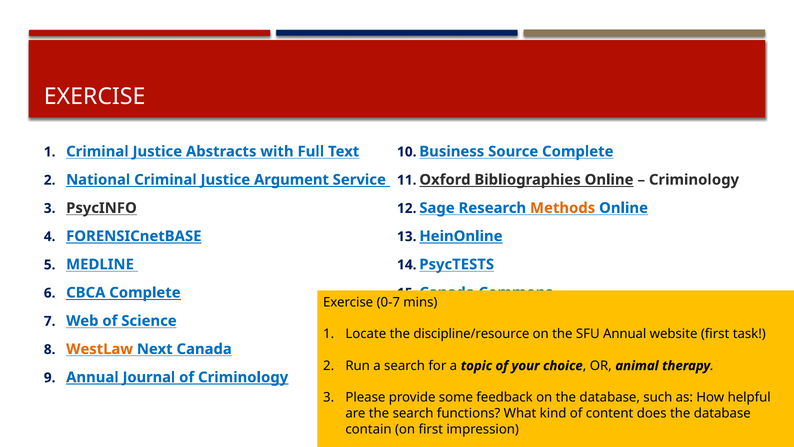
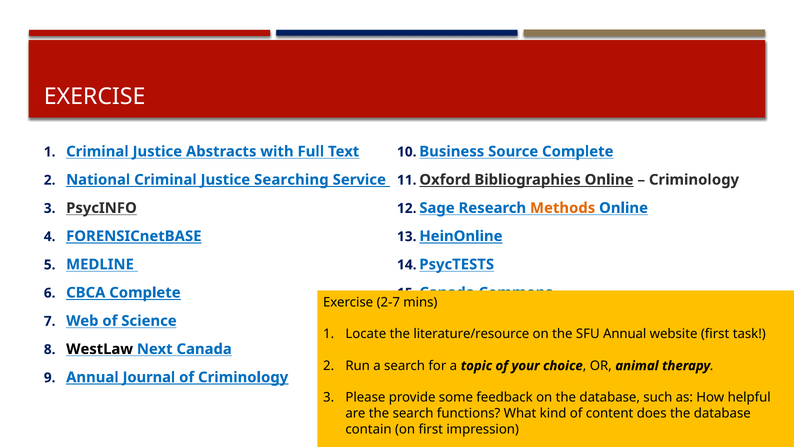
Argument: Argument -> Searching (291, 180)
0-7: 0-7 -> 2-7 (388, 302)
discipline/resource: discipline/resource -> literature/resource (471, 334)
WestLaw colour: orange -> black (100, 349)
